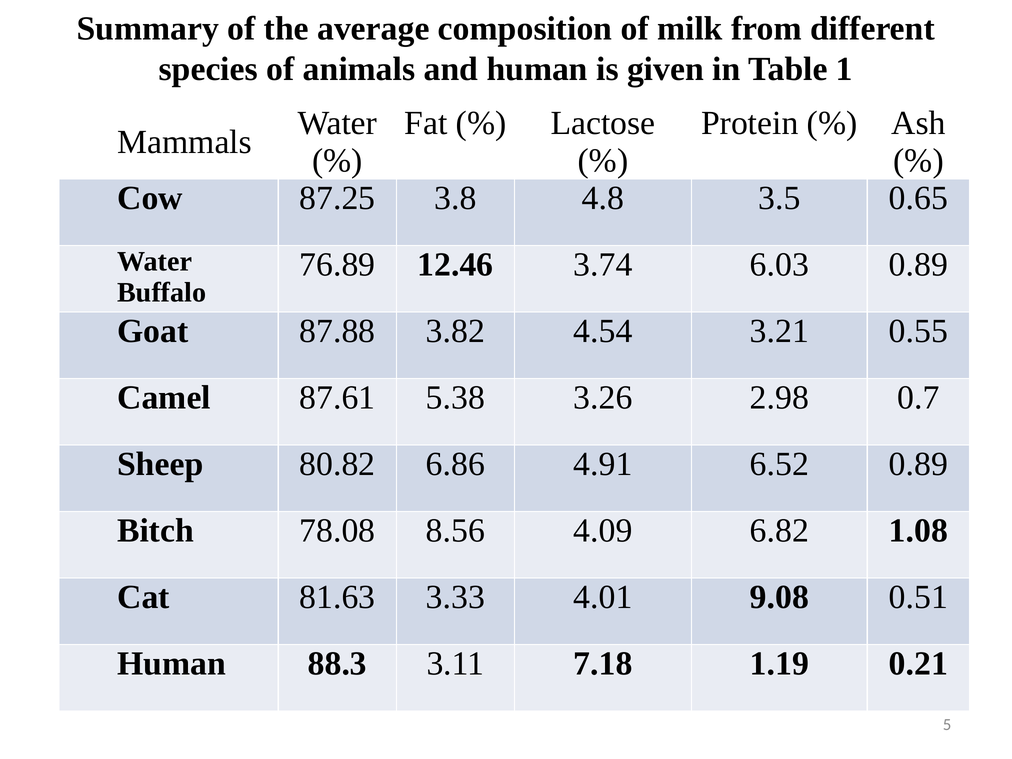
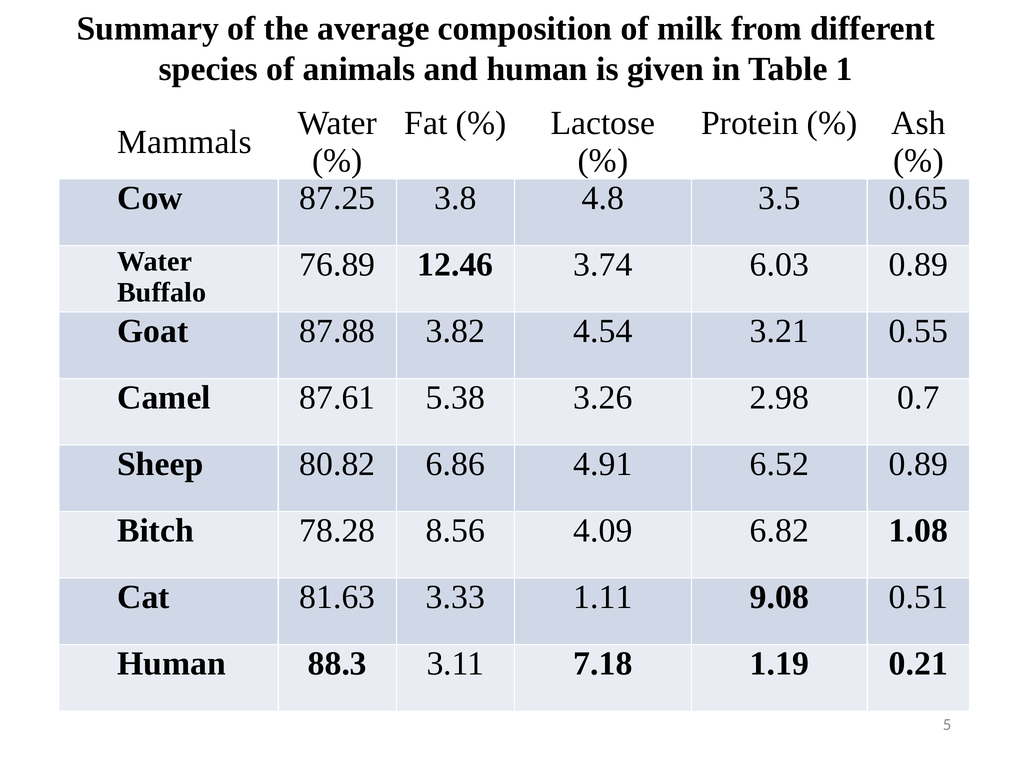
78.08: 78.08 -> 78.28 (337, 530)
4.01: 4.01 -> 1.11 (603, 597)
